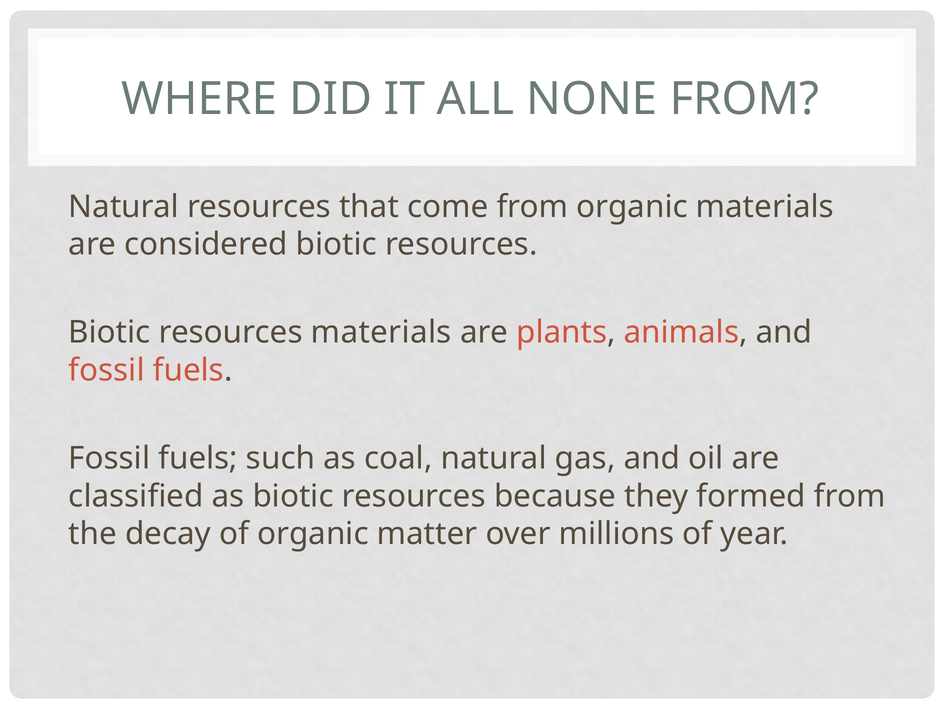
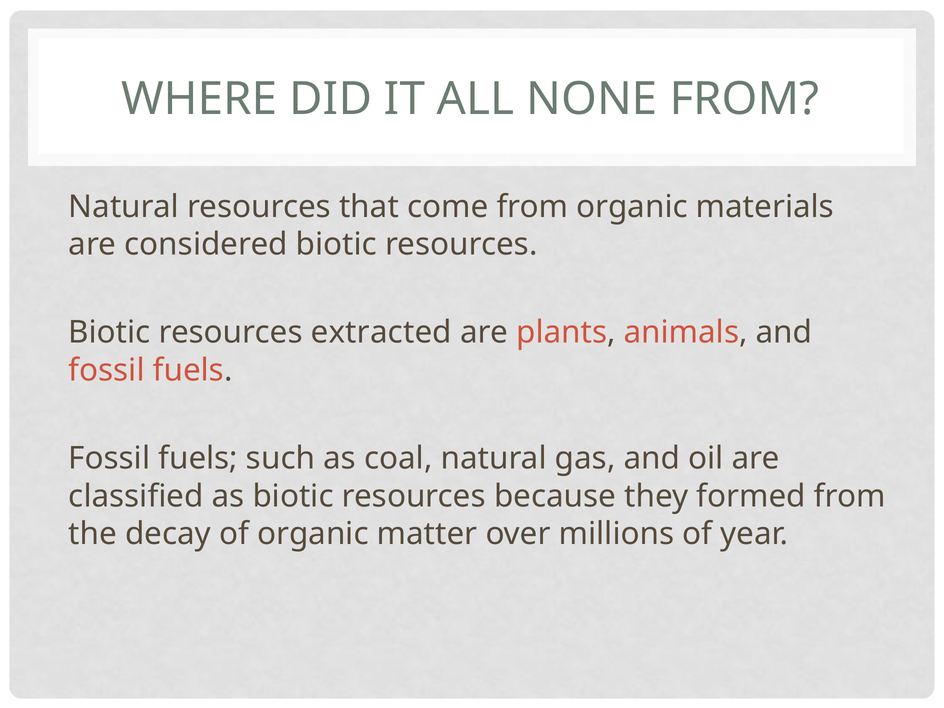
resources materials: materials -> extracted (381, 333)
